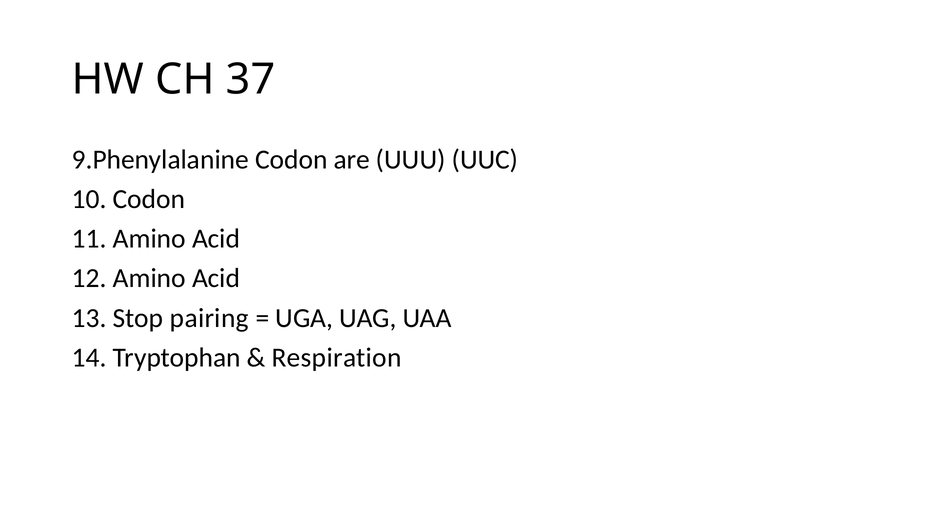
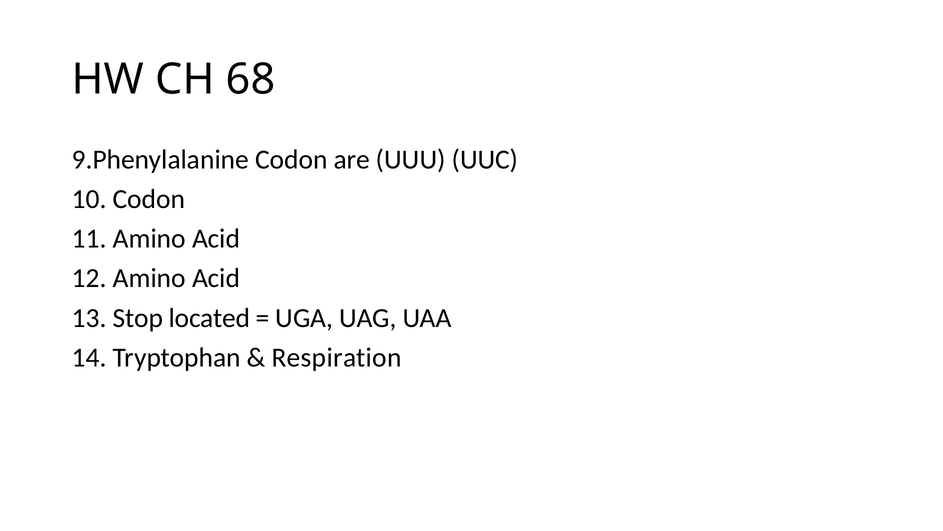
37: 37 -> 68 (251, 79)
pairing: pairing -> located (210, 318)
